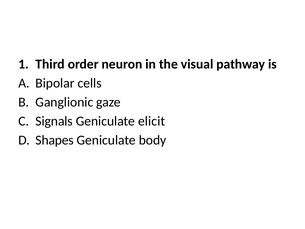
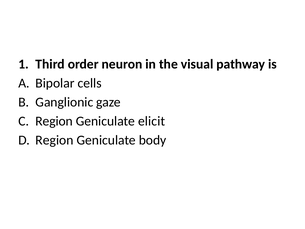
Signals: Signals -> Region (54, 121)
Shapes: Shapes -> Region (55, 140)
